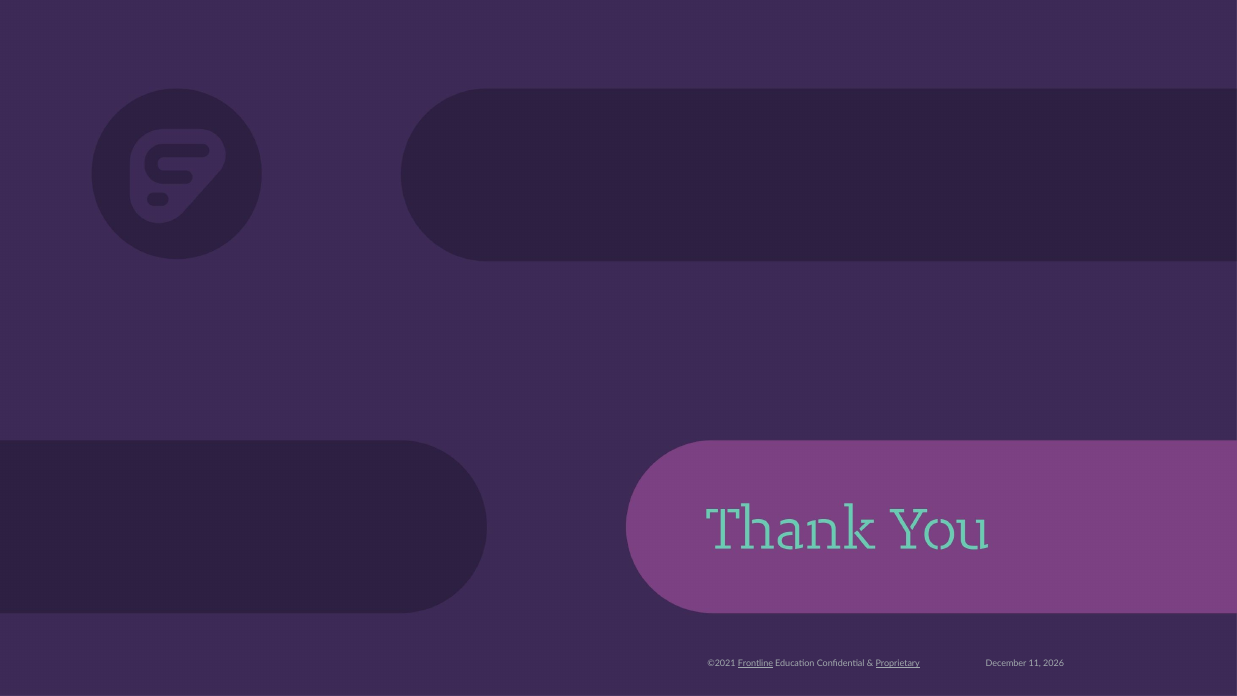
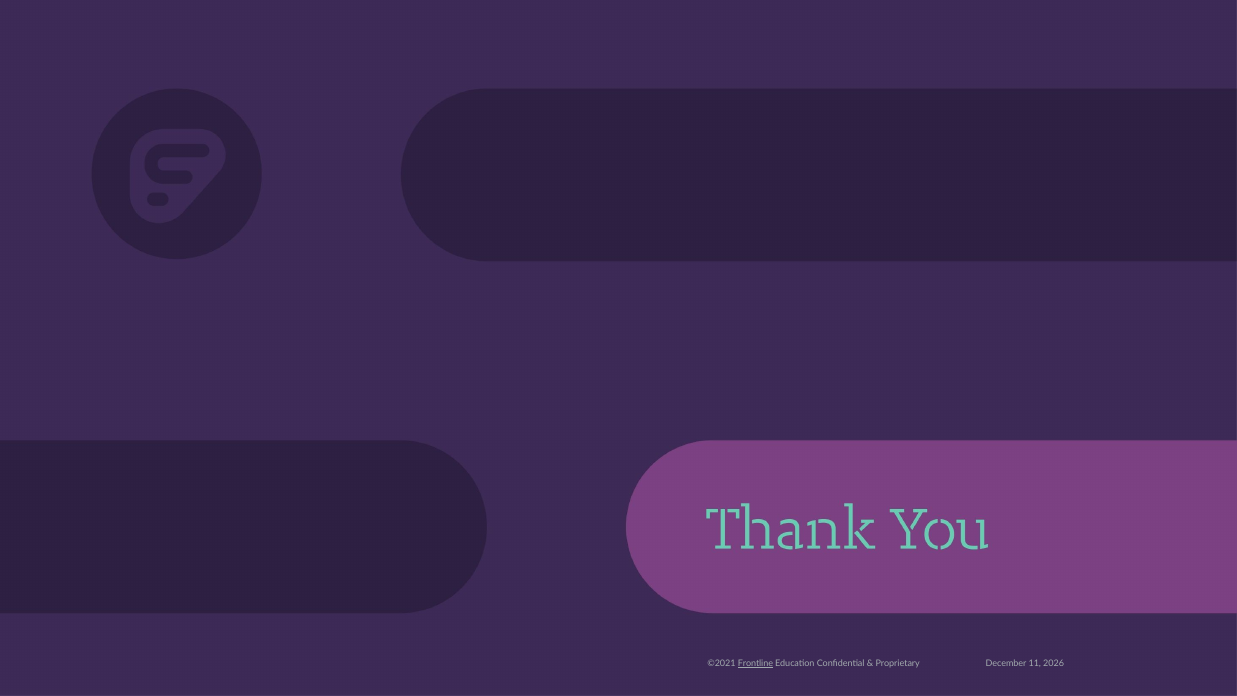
Proprietary underline: present -> none (898, 663)
